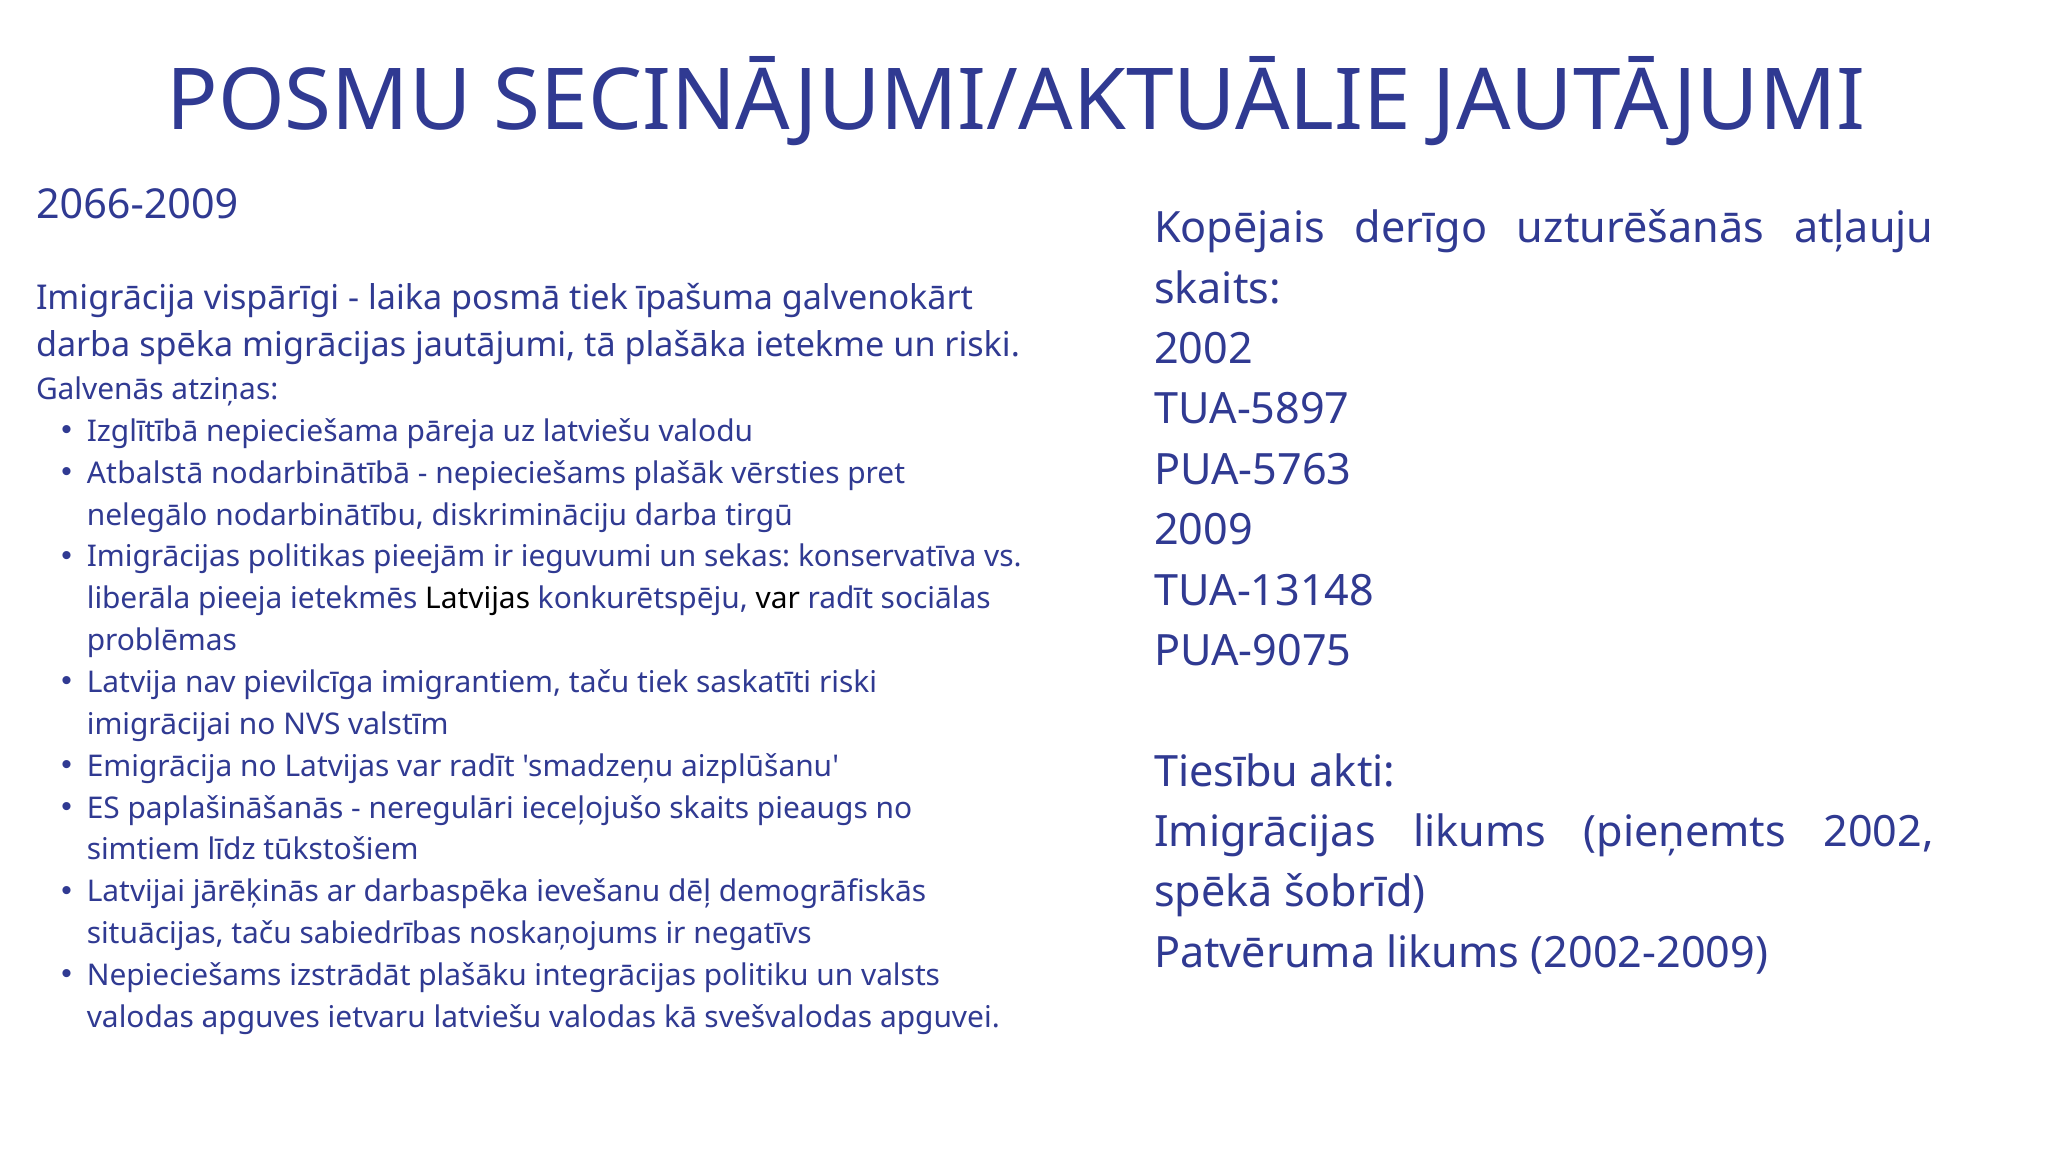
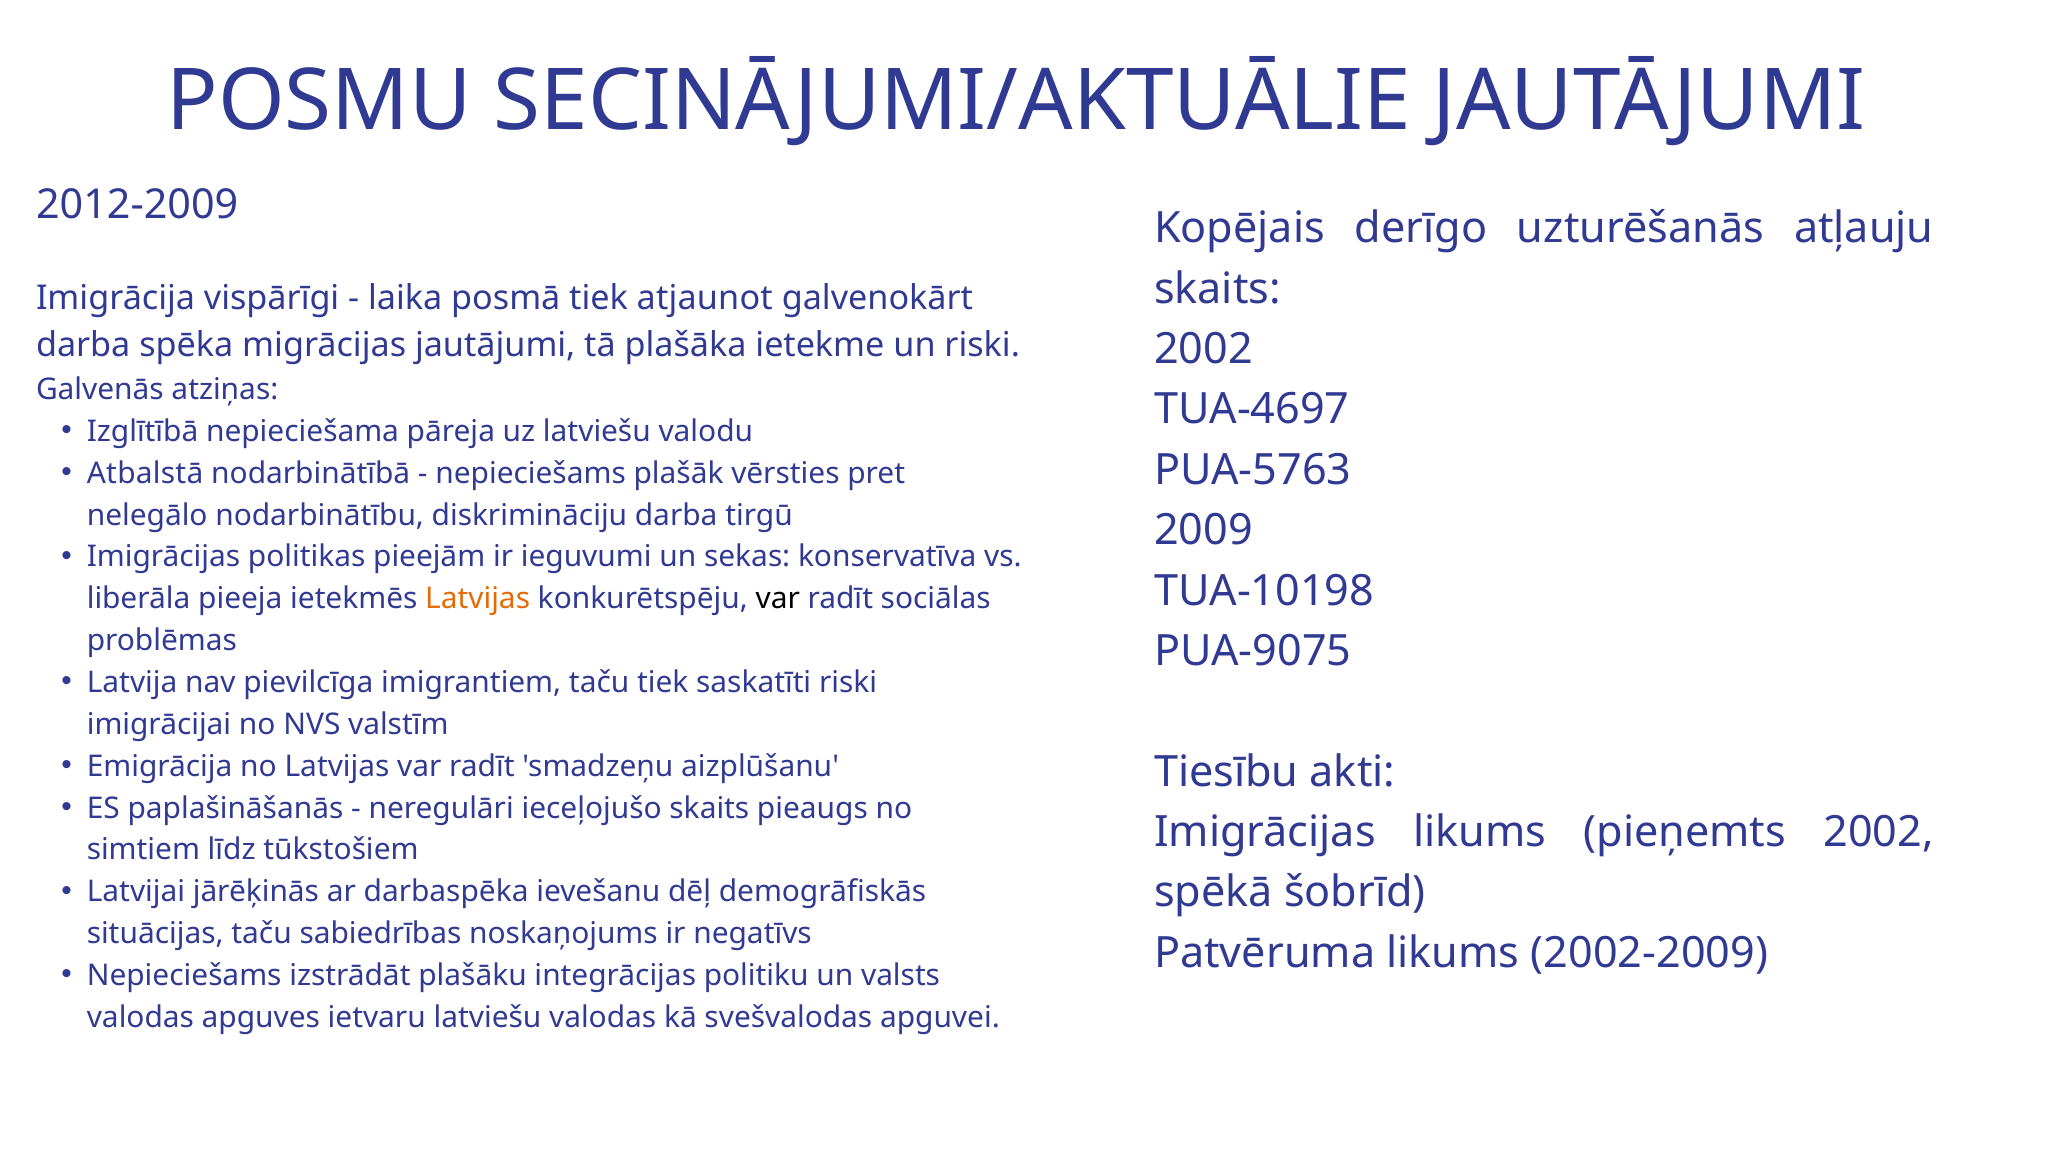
2066-2009: 2066-2009 -> 2012-2009 (137, 204)
īpašuma: īpašuma -> atjaunot (705, 298)
TUA-5897: TUA-5897 -> TUA-4697 (1252, 410)
TUA-13148: TUA-13148 -> TUA-10198 (1264, 591)
Latvijas colour: black -> orange (478, 599)
